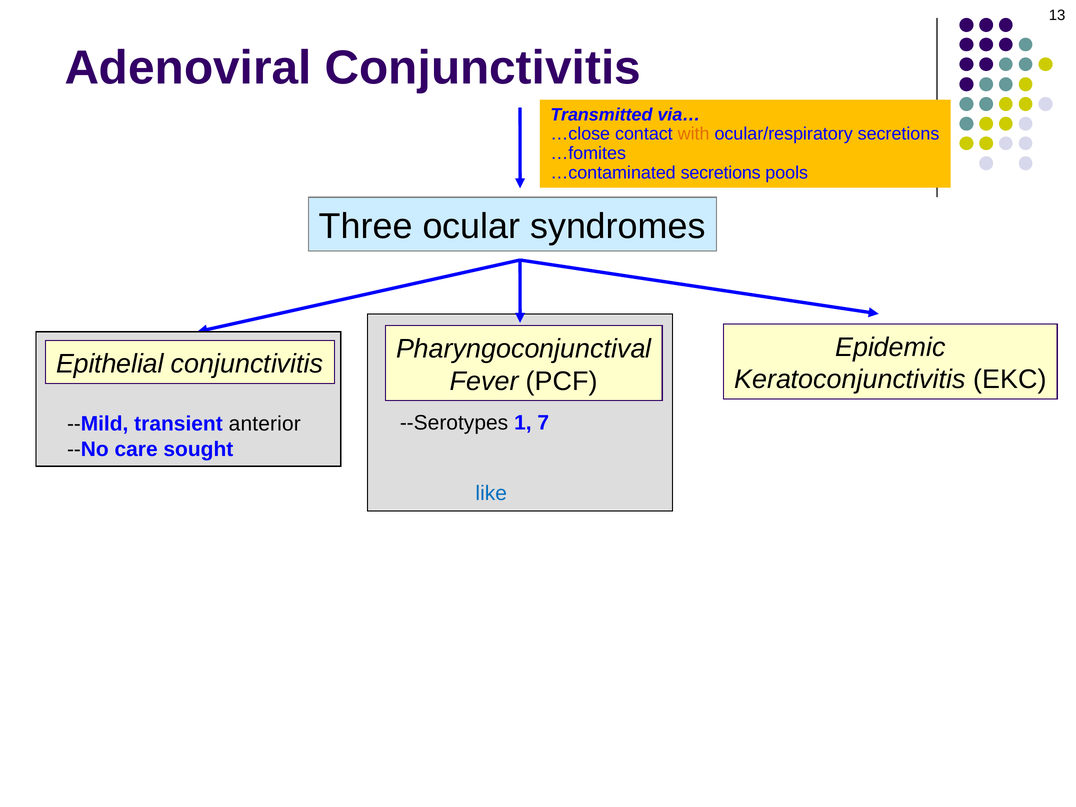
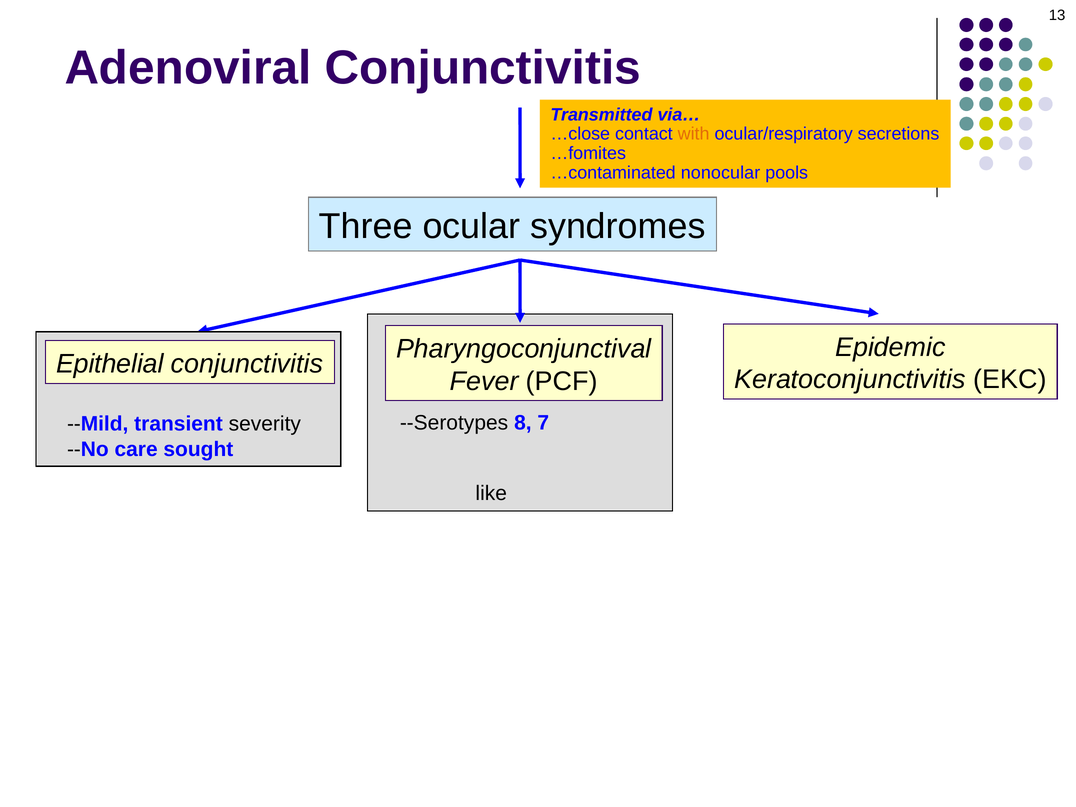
…contaminated secretions: secretions -> nonocular (721, 173)
1: 1 -> 8 (523, 423)
anterior: anterior -> severity (265, 424)
like colour: blue -> black (491, 493)
